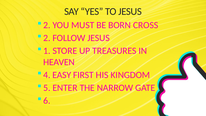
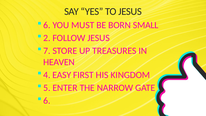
2: 2 -> 6 (47, 25)
CROSS: CROSS -> SMALL (146, 25)
1: 1 -> 7 (47, 51)
